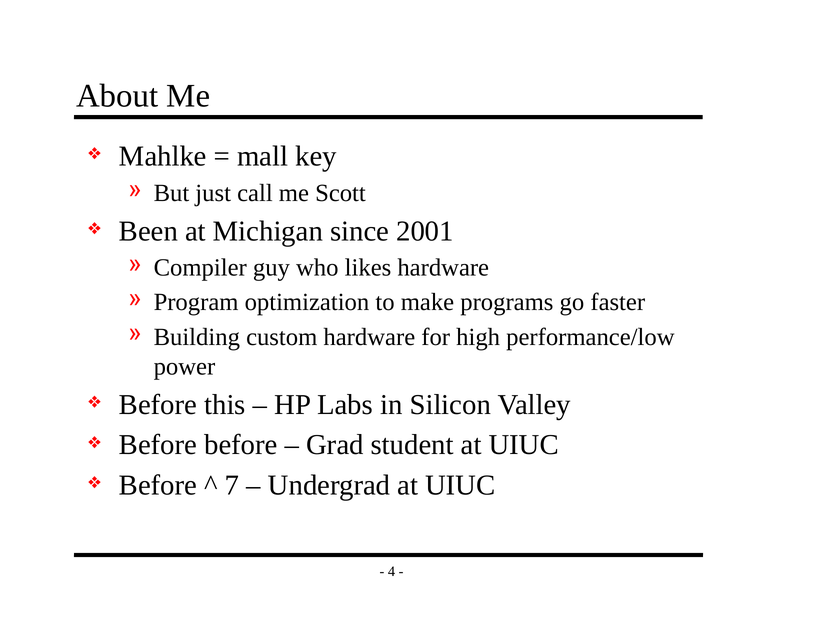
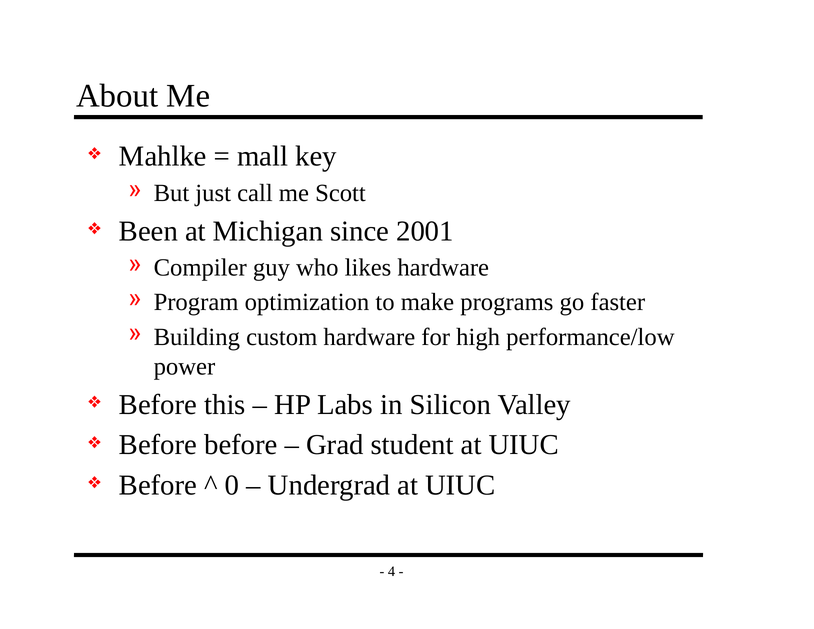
7: 7 -> 0 (232, 485)
